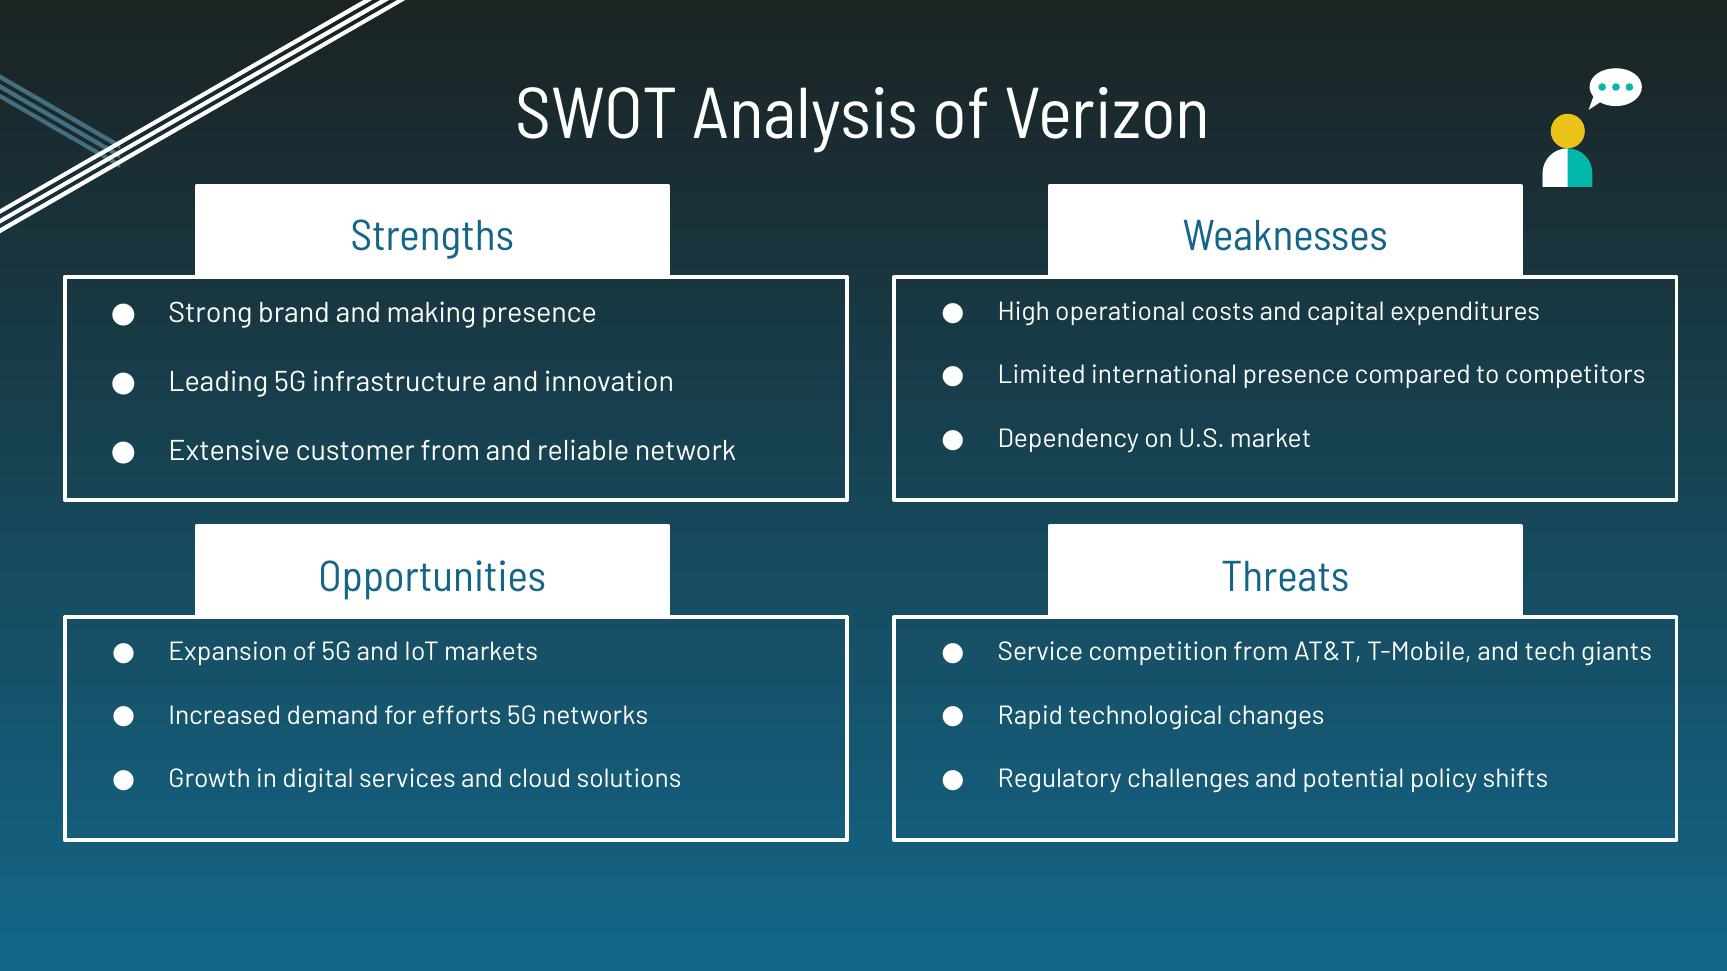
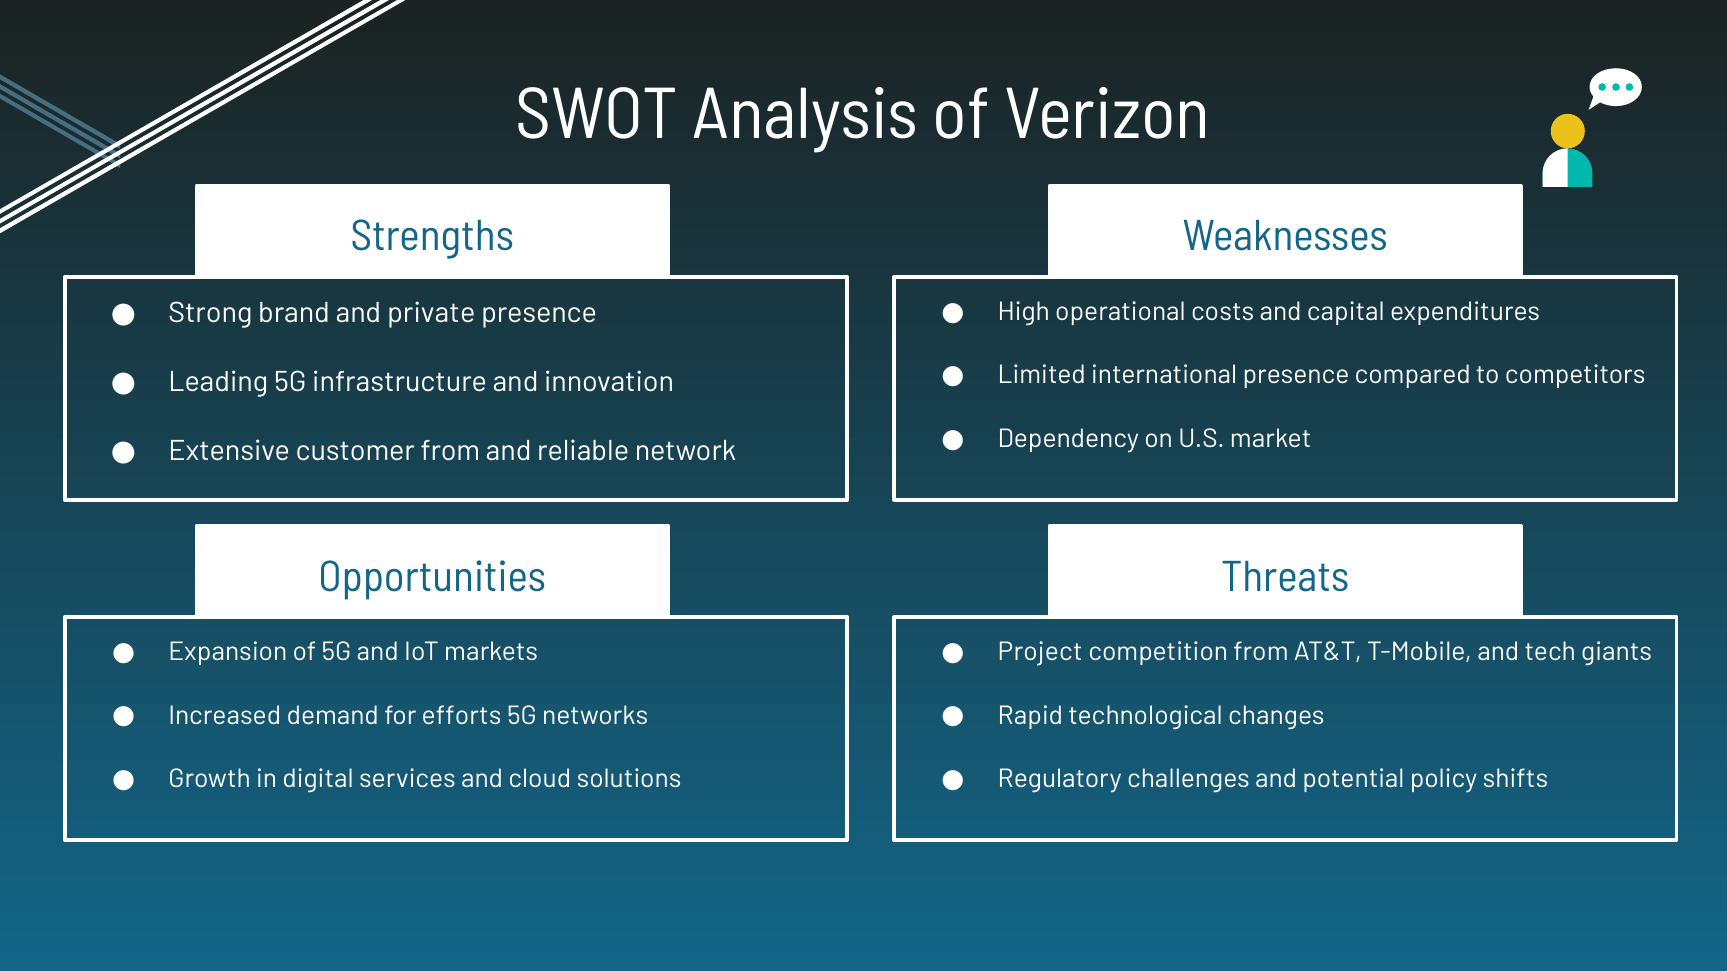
making: making -> private (431, 313)
Service: Service -> Project (1040, 652)
